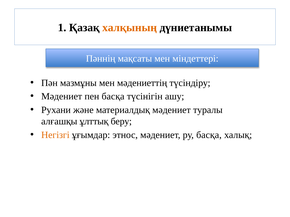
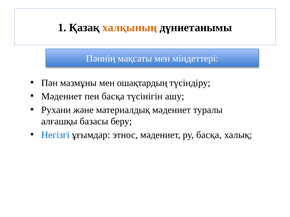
мәдениеттің: мәдениеттің -> ошақтардың (142, 83)
ұлттық: ұлттық -> базасы (94, 122)
Негізгі colour: orange -> blue (55, 135)
